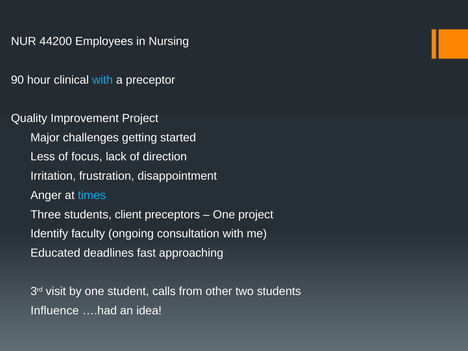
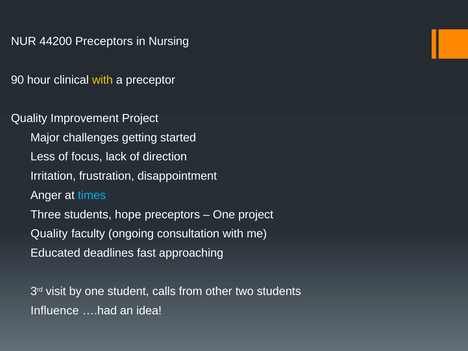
44200 Employees: Employees -> Preceptors (104, 41)
with colour: light blue -> yellow (102, 80)
client: client -> hope (128, 214)
Identify: Identify -> Quality (49, 234)
